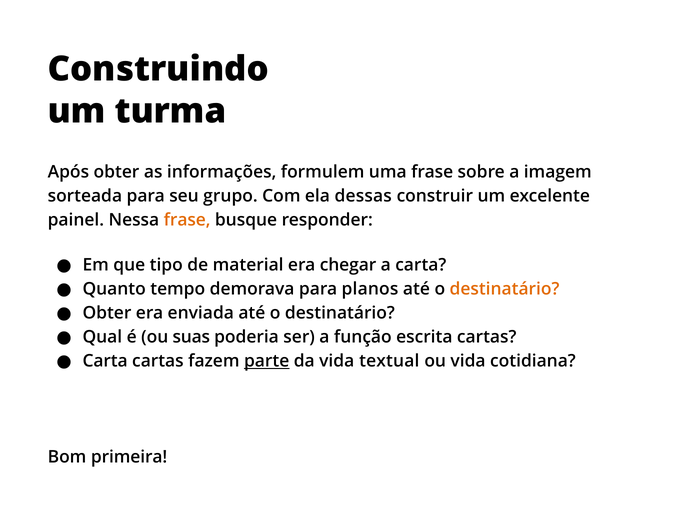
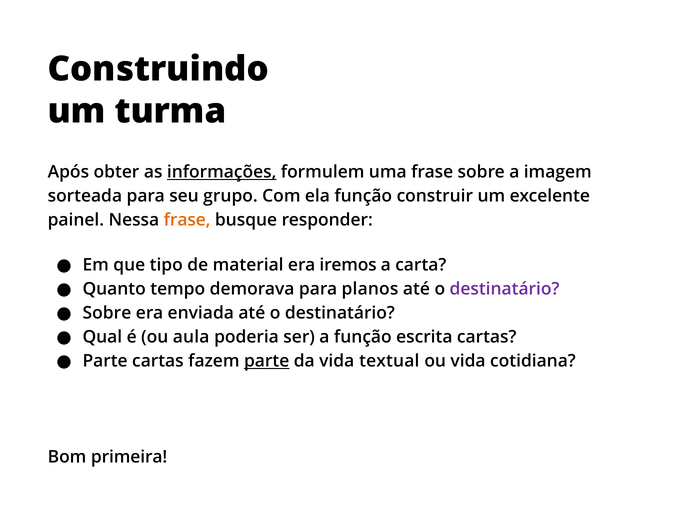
informações underline: none -> present (222, 172)
ela dessas: dessas -> função (363, 196)
chegar: chegar -> iremos (348, 265)
destinatário colour: orange -> purple (505, 289)
Obter: Obter -> Sobre (107, 313)
suas: suas -> aula (191, 337)
Carta: Carta -> Parte (105, 361)
